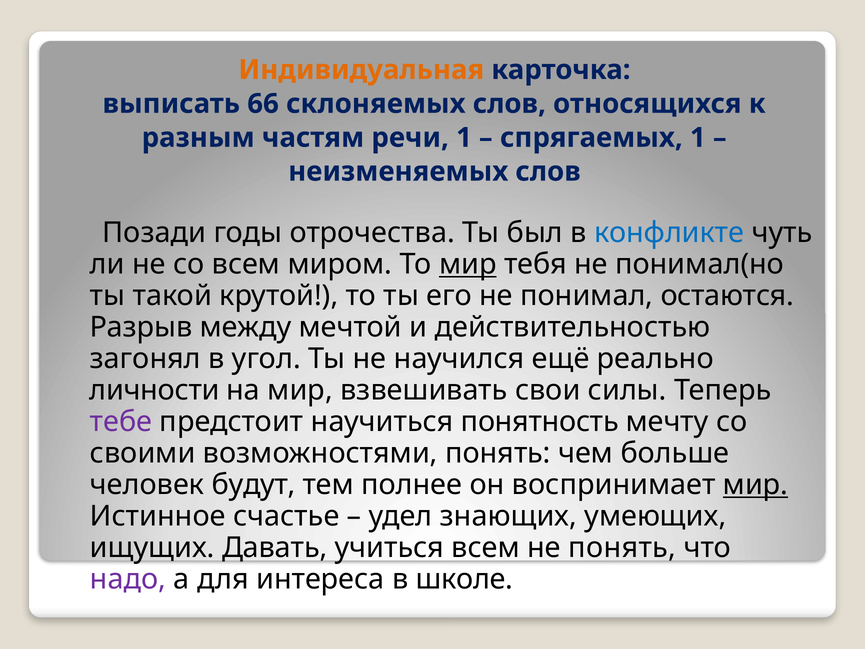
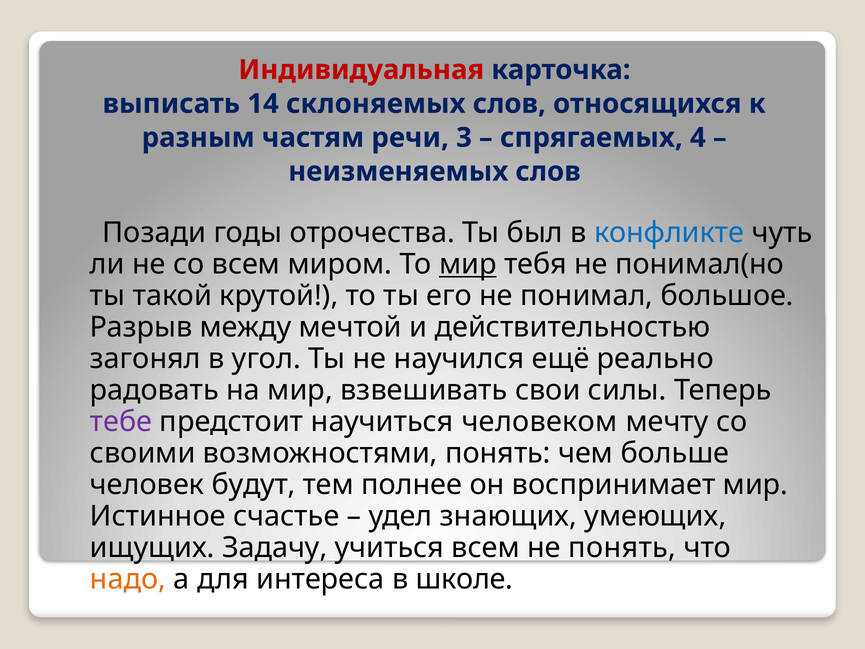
Индивидуальная colour: orange -> red (361, 70)
66: 66 -> 14 (263, 104)
речи 1: 1 -> 3 (464, 138)
спрягаемых 1: 1 -> 4 (698, 138)
остаются: остаются -> большое (727, 296)
личности: личности -> радовать (154, 390)
понятность: понятность -> человеком (540, 422)
мир underline: present -> none (756, 485)
Давать: Давать -> Задачу (275, 548)
надо colour: purple -> orange (128, 579)
